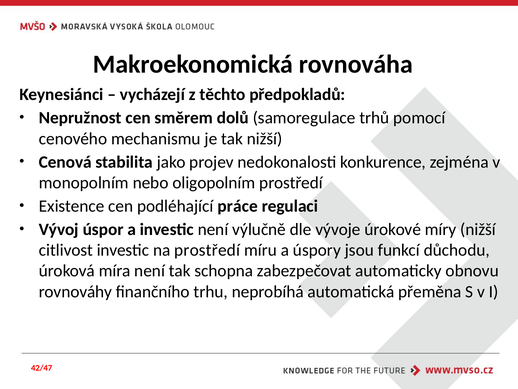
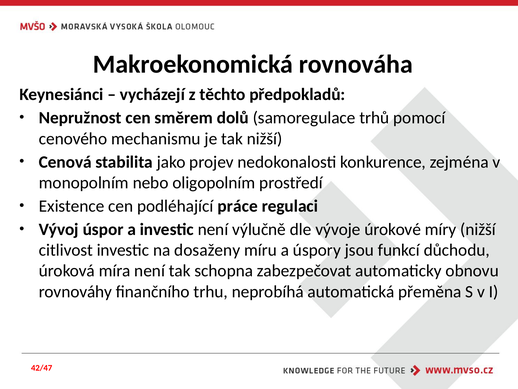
na prostředí: prostředí -> dosaženy (207, 250)
